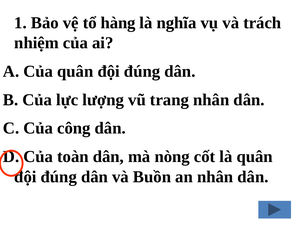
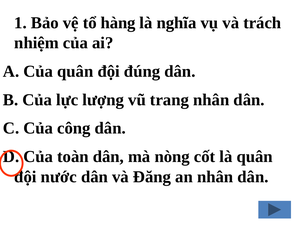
đúng: đúng -> nước (59, 177)
Buồn: Buồn -> Đăng (152, 177)
